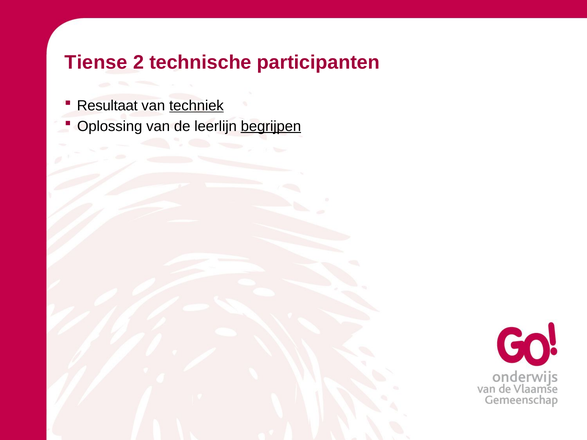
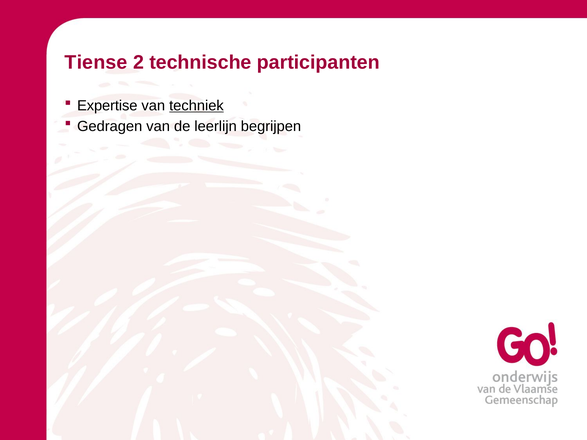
Resultaat: Resultaat -> Expertise (107, 106)
Oplossing: Oplossing -> Gedragen (110, 126)
begrijpen underline: present -> none (271, 126)
